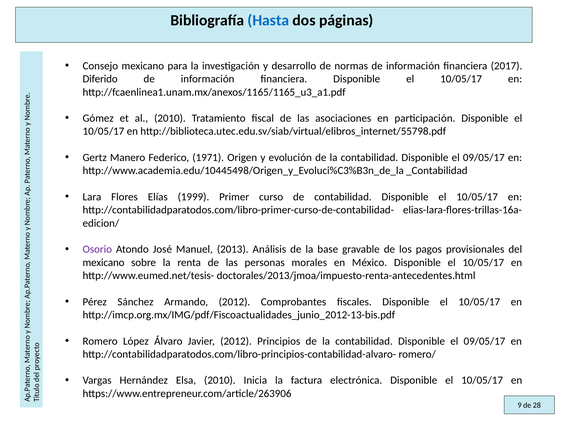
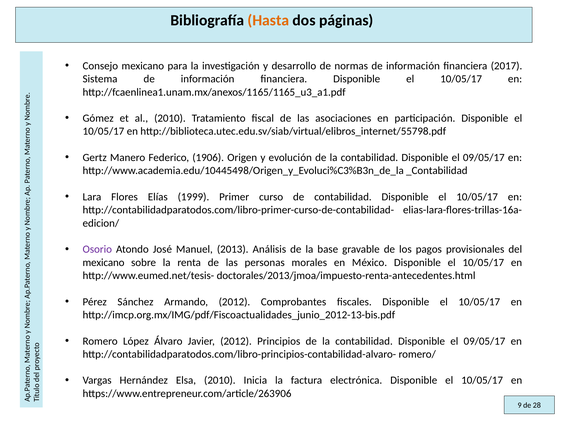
Hasta colour: blue -> orange (268, 20)
Diferido: Diferido -> Sistema (100, 79)
1971: 1971 -> 1906 (208, 157)
